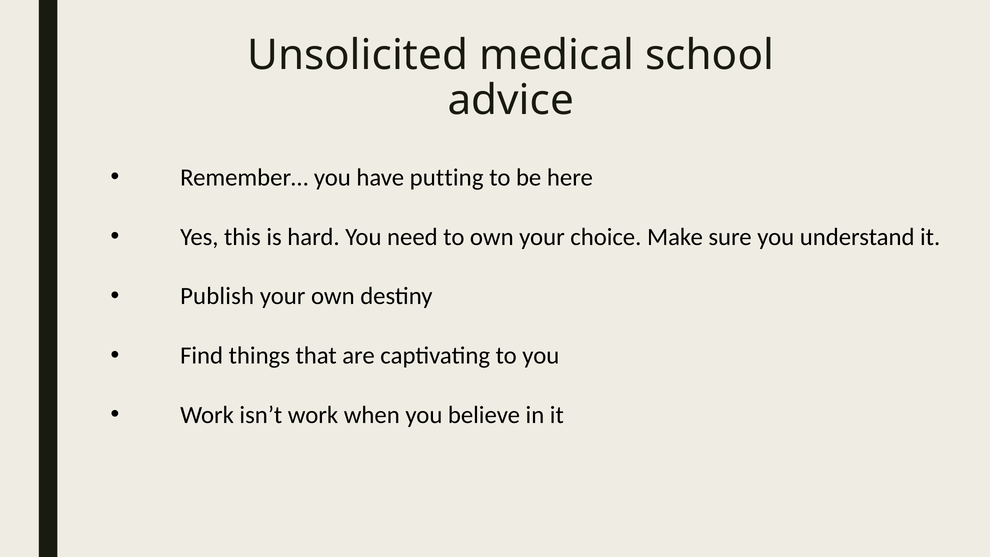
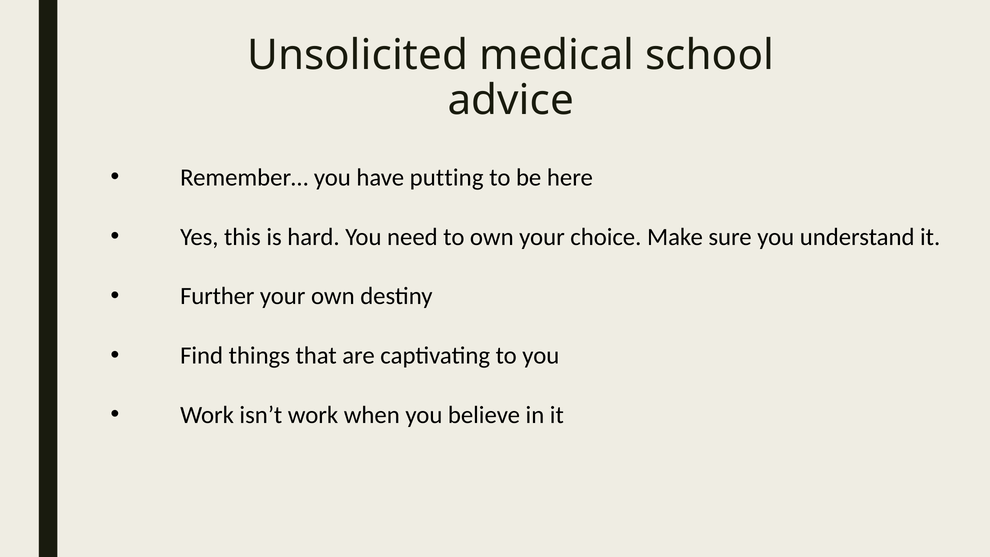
Publish: Publish -> Further (217, 296)
